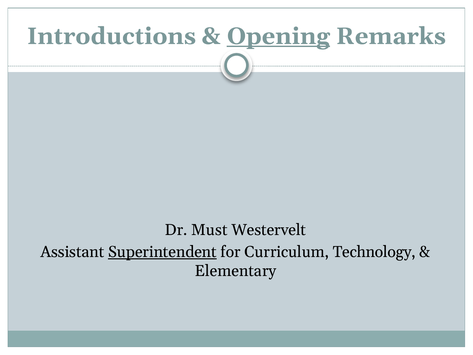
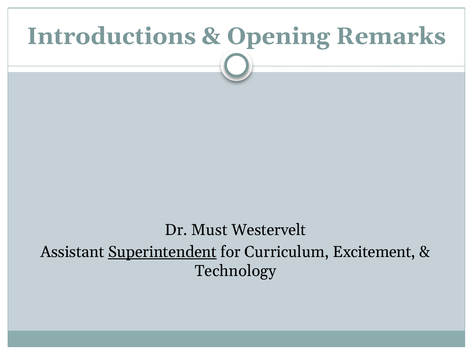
Opening underline: present -> none (278, 36)
Technology: Technology -> Excitement (374, 252)
Elementary: Elementary -> Technology (235, 271)
